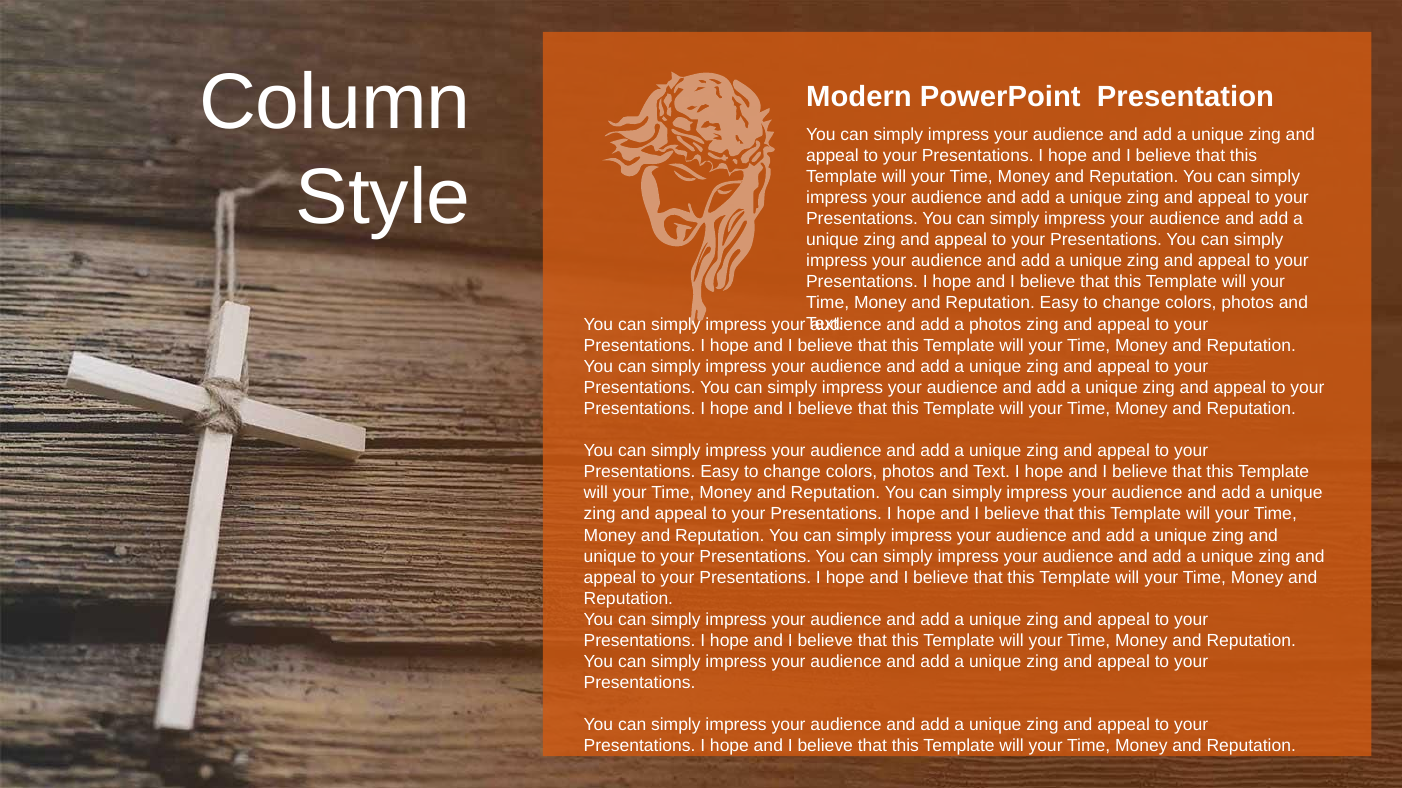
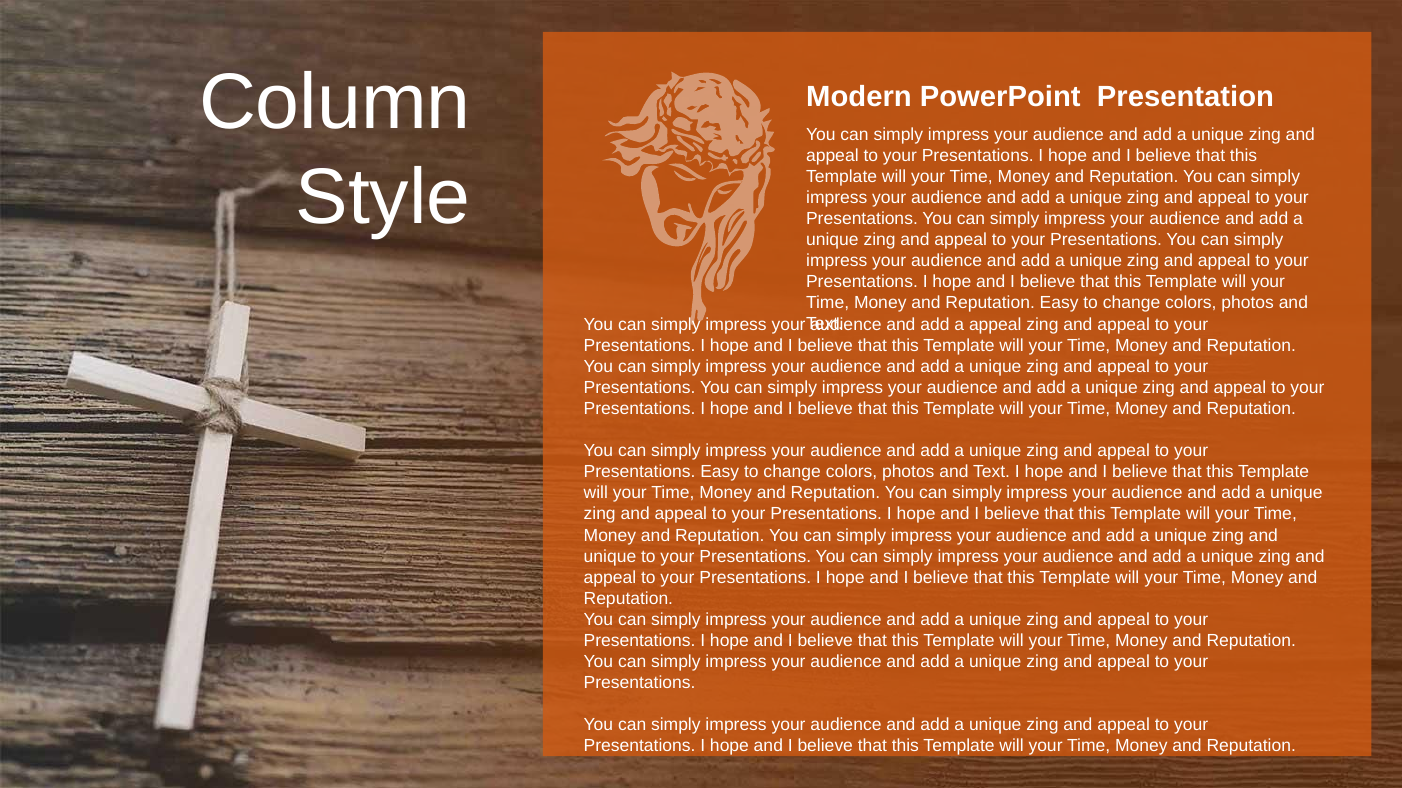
a photos: photos -> appeal (995, 325)
